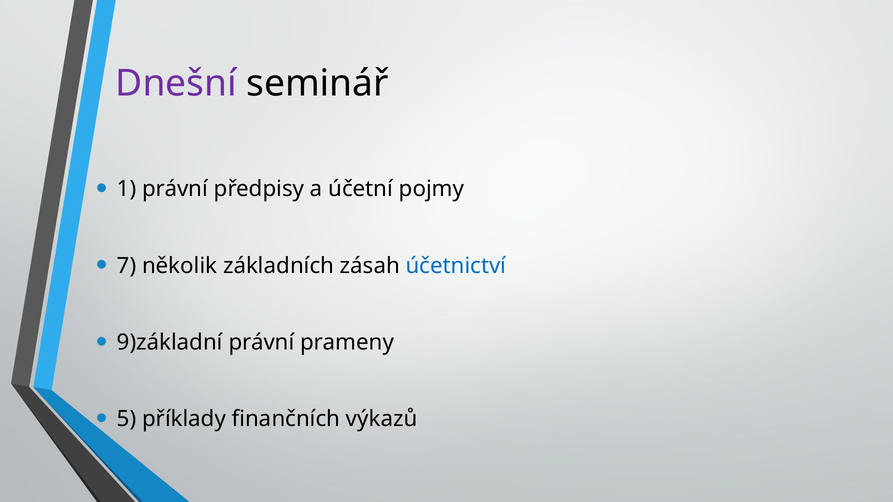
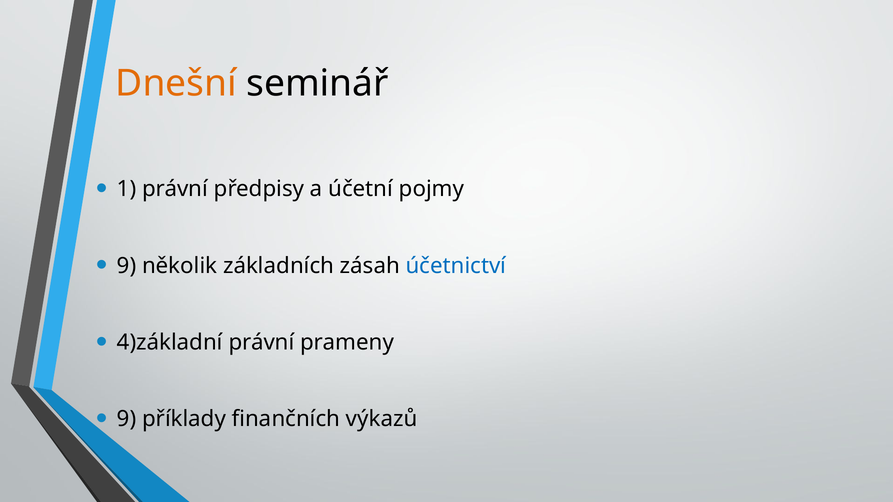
Dnešní colour: purple -> orange (176, 84)
7: 7 -> 9 (127, 266)
9)základní: 9)základní -> 4)základní (170, 343)
5: 5 -> 9 (127, 419)
